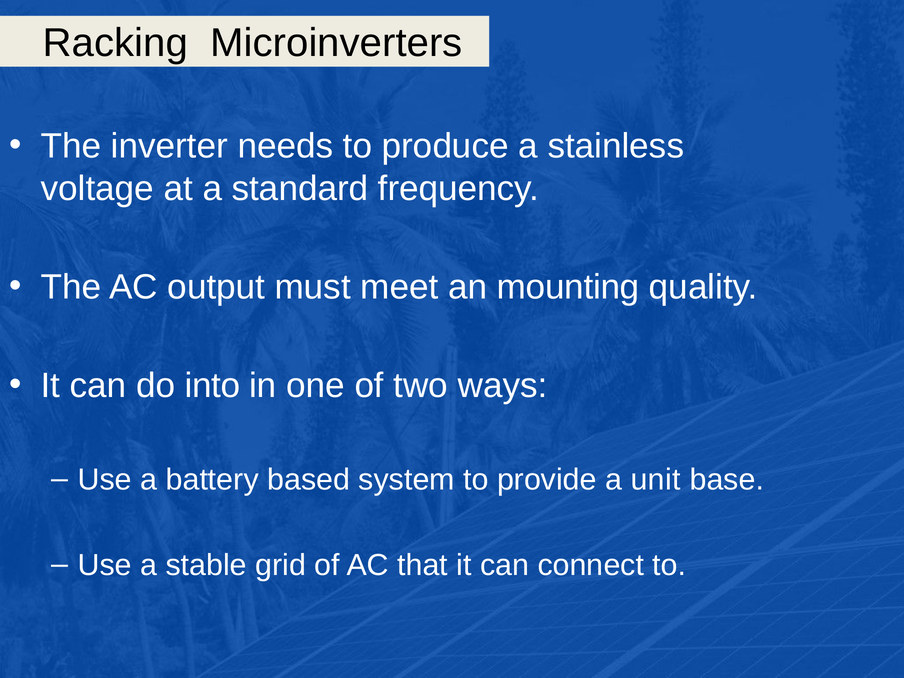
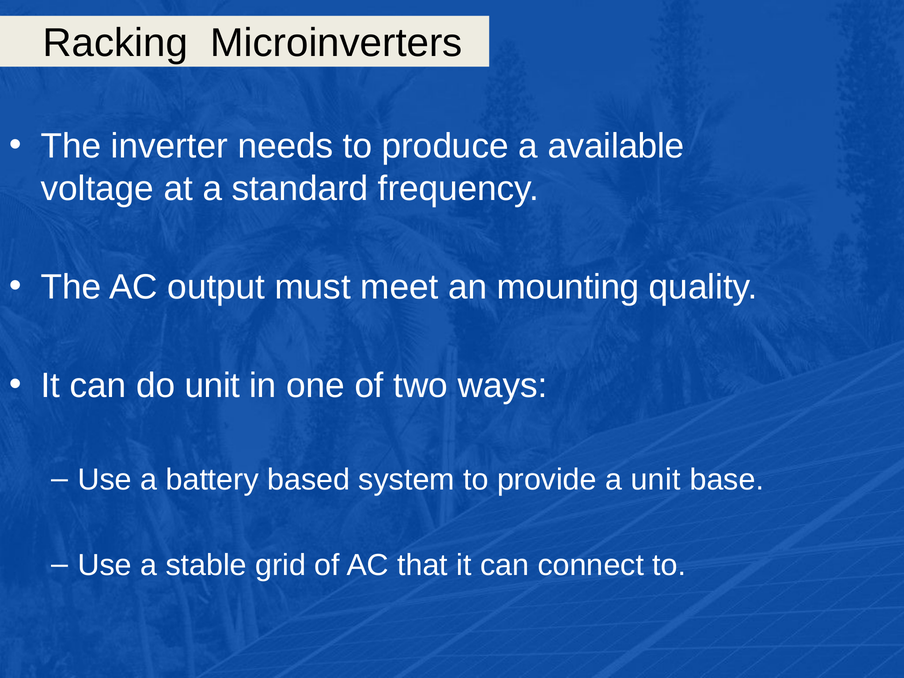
stainless: stainless -> available (616, 146)
do into: into -> unit (212, 386)
